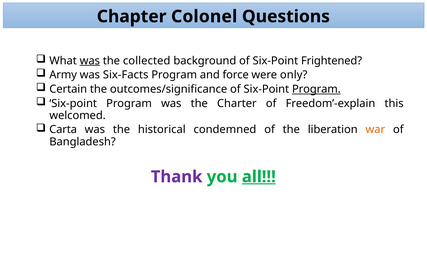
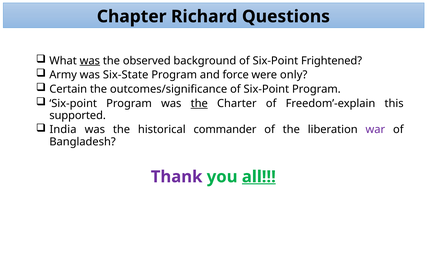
Colonel: Colonel -> Richard (204, 17)
collected: collected -> observed (147, 61)
Six-Facts: Six-Facts -> Six-State (126, 75)
Program underline: present -> none (316, 89)
the underline: none -> present (199, 103)
welcomed: welcomed -> supported (78, 115)
Carta: Carta -> India (63, 130)
condemned: condemned -> commander (225, 130)
war colour: orange -> purple (375, 130)
